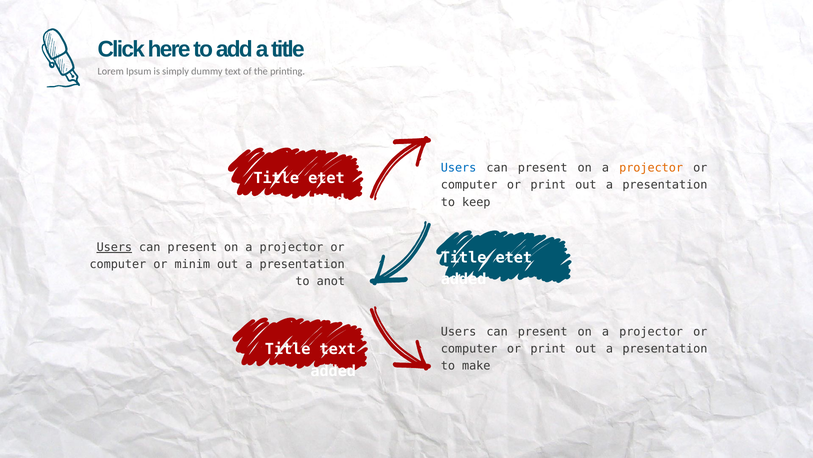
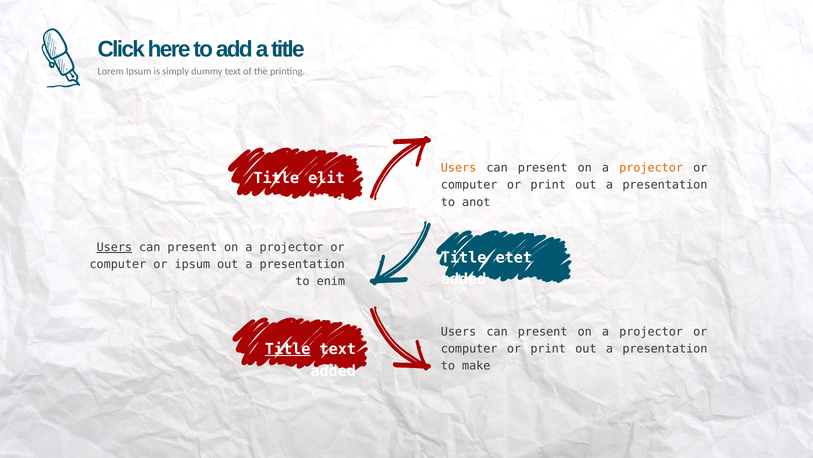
Users colour: blue -> orange (459, 168)
etet: etet -> elit (326, 178)
keep: keep -> anot (476, 202)
or minim: minim -> ipsum (192, 264)
anot: anot -> enim (331, 281)
Title underline: none -> present (288, 349)
